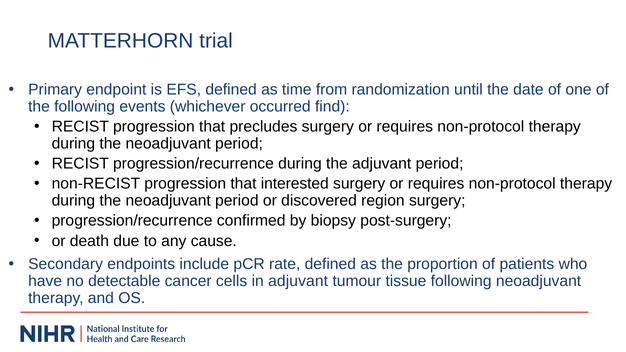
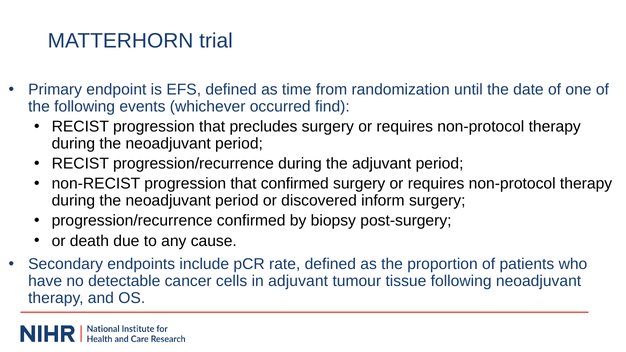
that interested: interested -> confirmed (295, 184)
region: region -> inform (383, 201)
